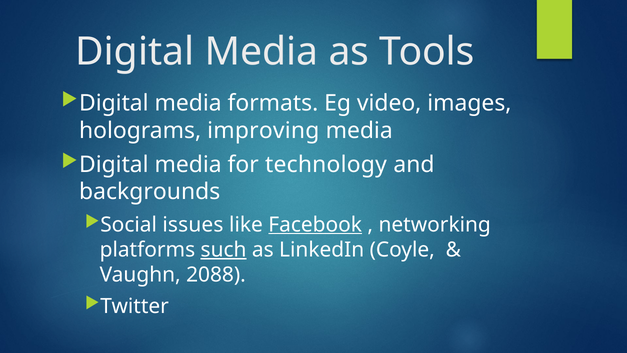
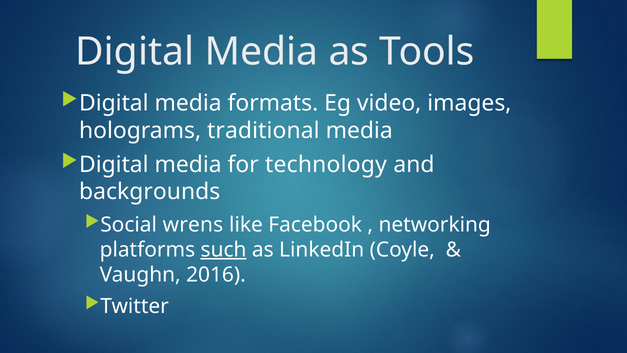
improving: improving -> traditional (263, 130)
issues: issues -> wrens (193, 224)
Facebook underline: present -> none (315, 224)
2088: 2088 -> 2016 (216, 275)
